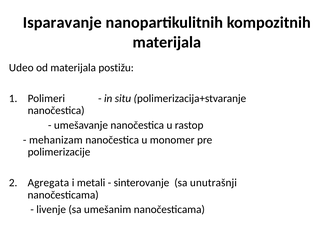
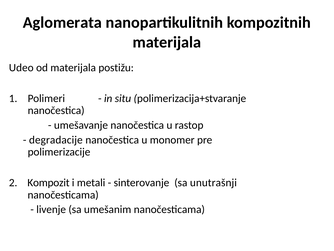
Isparavanje: Isparavanje -> Aglomerata (62, 23)
mehanizam: mehanizam -> degradacije (56, 140)
Agregata: Agregata -> Kompozit (49, 182)
